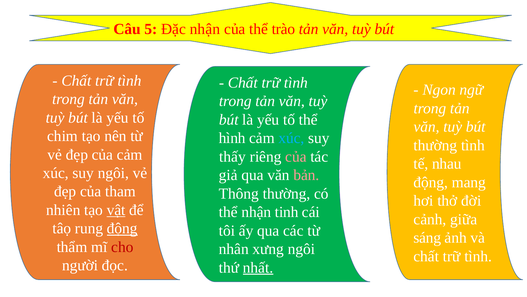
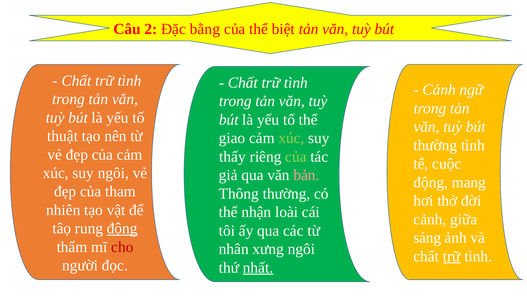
5: 5 -> 2 (151, 29)
Đặc nhận: nhận -> bằng (205, 29)
trào: trào -> biệt (283, 29)
Ngon: Ngon -> Cảnh (439, 90)
chim: chim -> thuật (63, 136)
hình: hình -> giao (232, 138)
xúc colour: light blue -> light green (291, 138)
của colour: pink -> light green (296, 156)
nhau: nhau -> cuộc (447, 164)
vật underline: present -> none (116, 210)
tinh: tinh -> loài (287, 212)
trữ underline: none -> present (452, 256)
